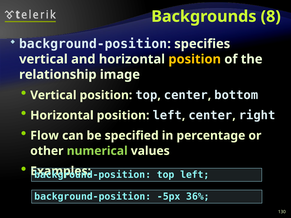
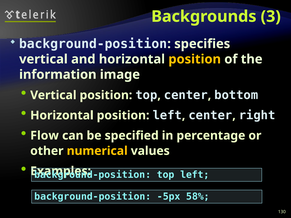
8: 8 -> 3 (271, 16)
relationship: relationship -> information (58, 75)
numerical colour: light green -> yellow (97, 151)
36%: 36% -> 58% (198, 197)
